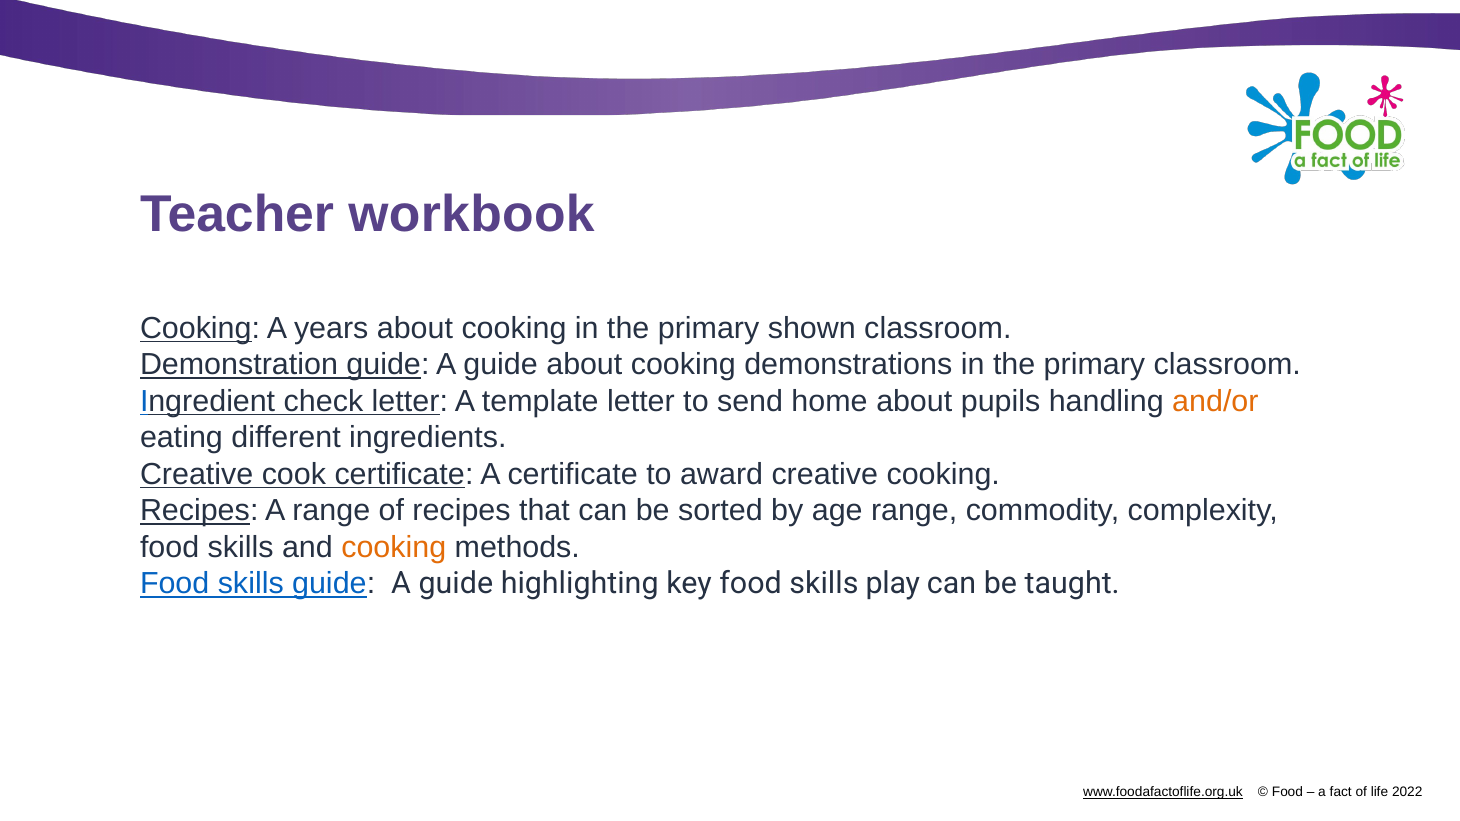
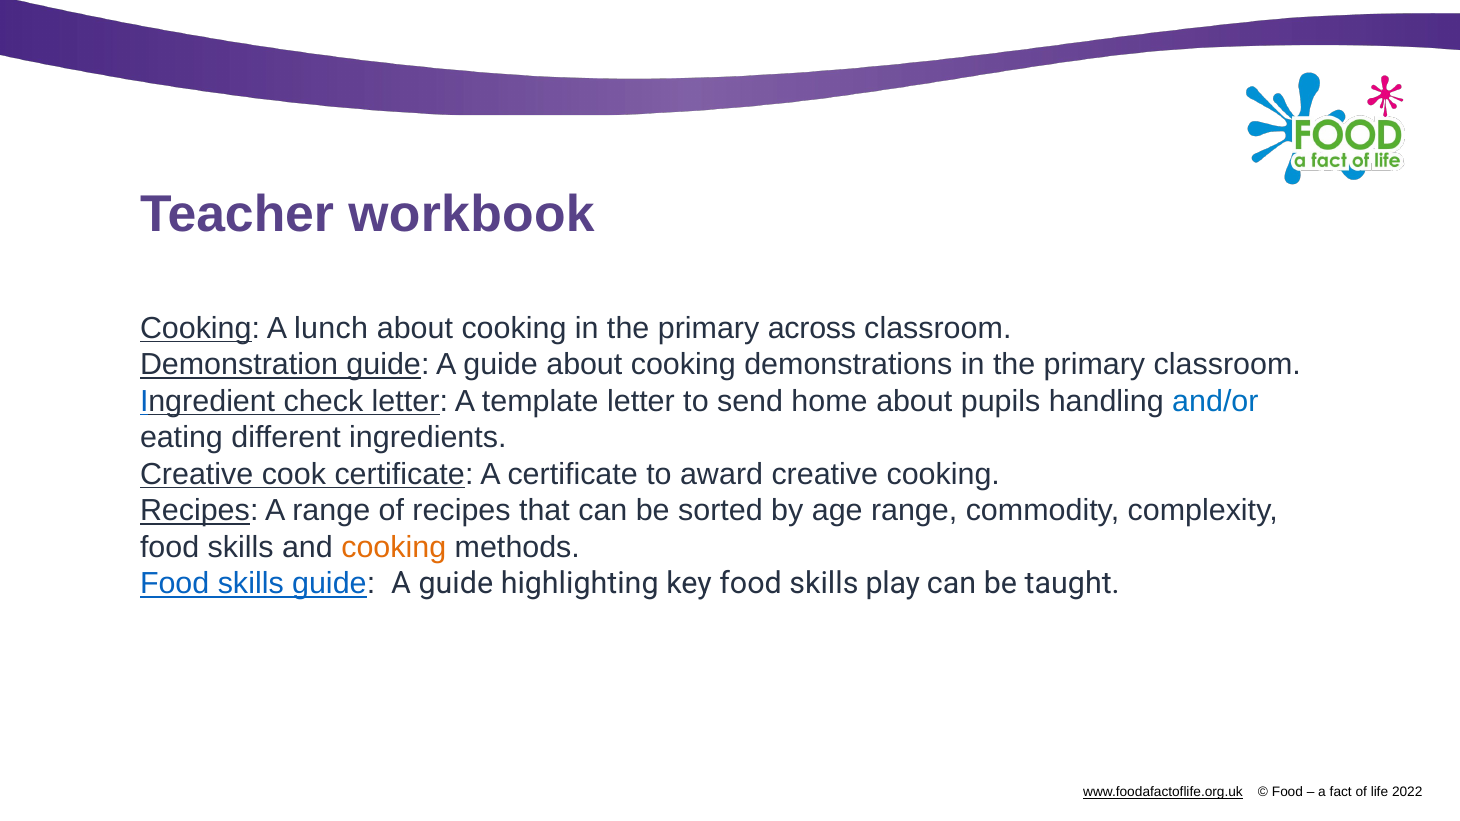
years: years -> lunch (331, 328)
shown: shown -> across (812, 328)
and/or colour: orange -> blue (1215, 401)
